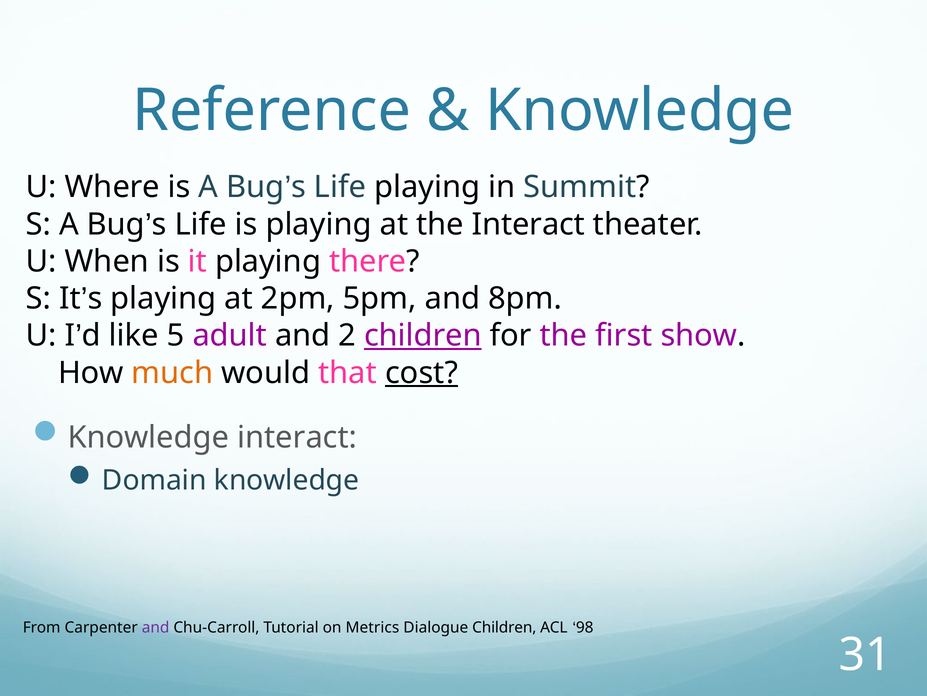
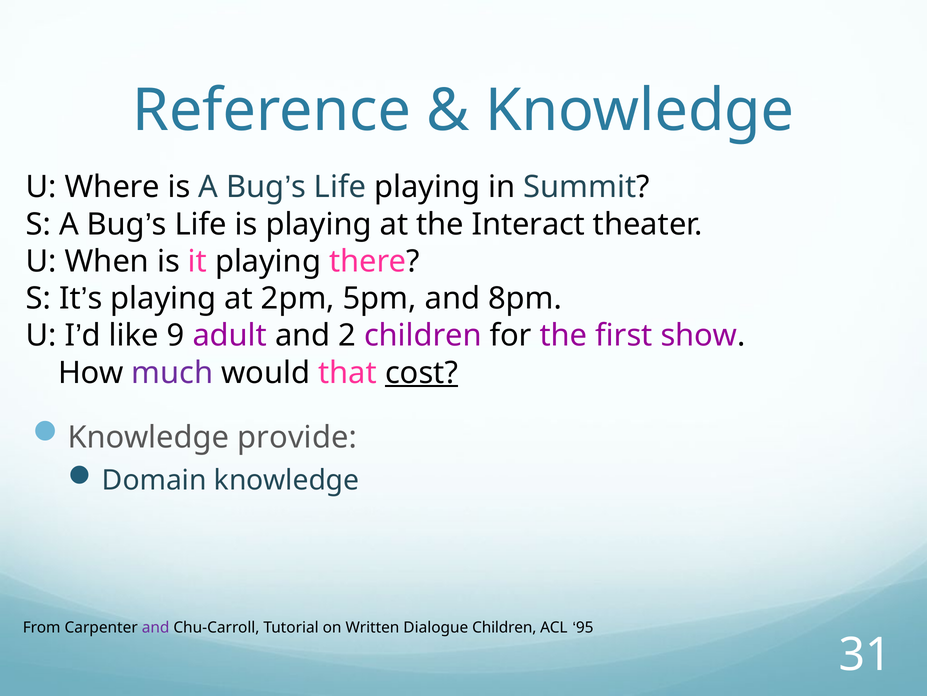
5: 5 -> 9 (176, 335)
children underline: present -> none (423, 335)
much colour: orange -> purple (172, 372)
Knowledge interact: interact -> provide (297, 437)
Metrics: Metrics -> Written (372, 627)
98: 98 -> 95 (585, 627)
